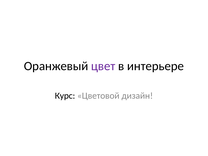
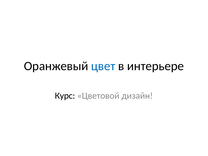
цвет colour: purple -> blue (103, 66)
